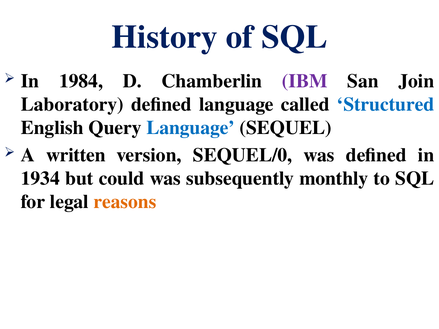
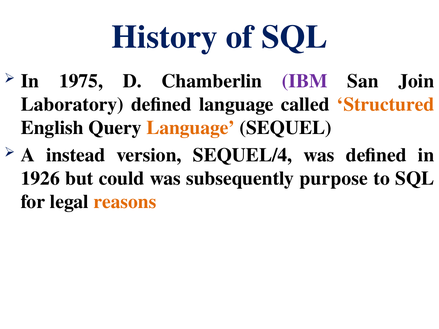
1984: 1984 -> 1975 (81, 81)
Structured colour: blue -> orange (386, 104)
Language colour: blue -> orange (191, 128)
written: written -> instead (76, 155)
SEQUEL/0: SEQUEL/0 -> SEQUEL/4 (242, 155)
1934: 1934 -> 1926 (40, 179)
monthly: monthly -> purpose (334, 179)
